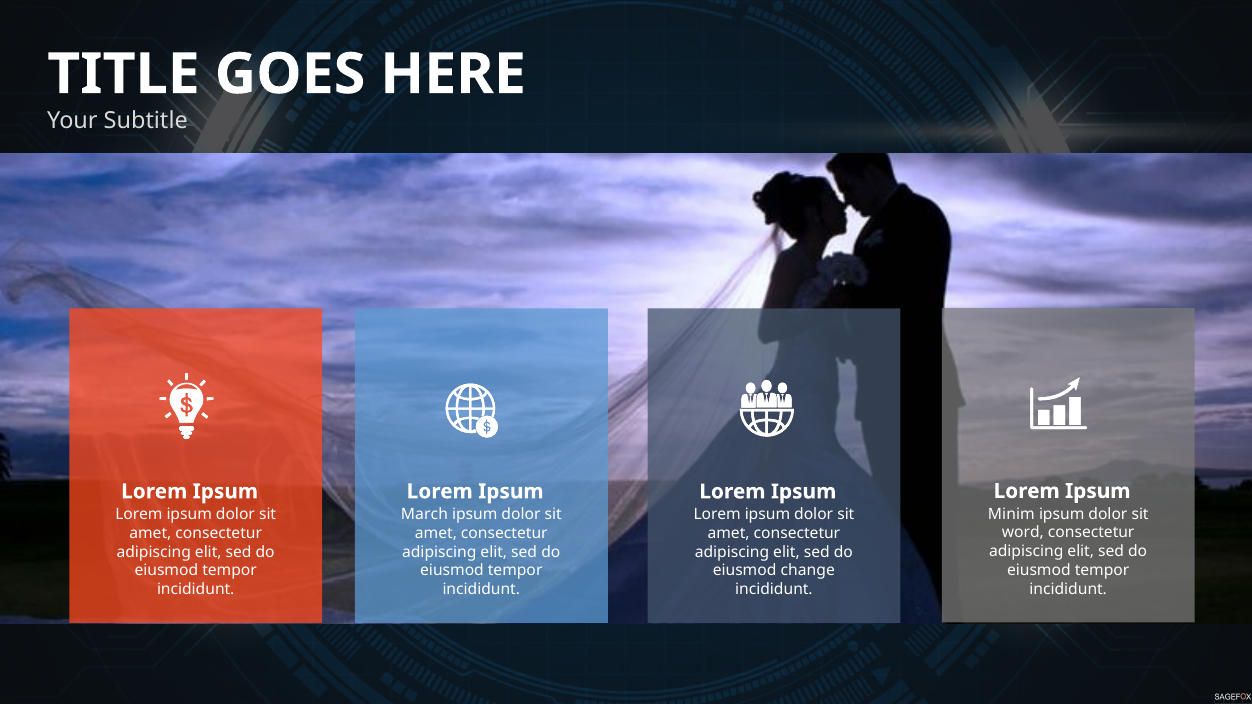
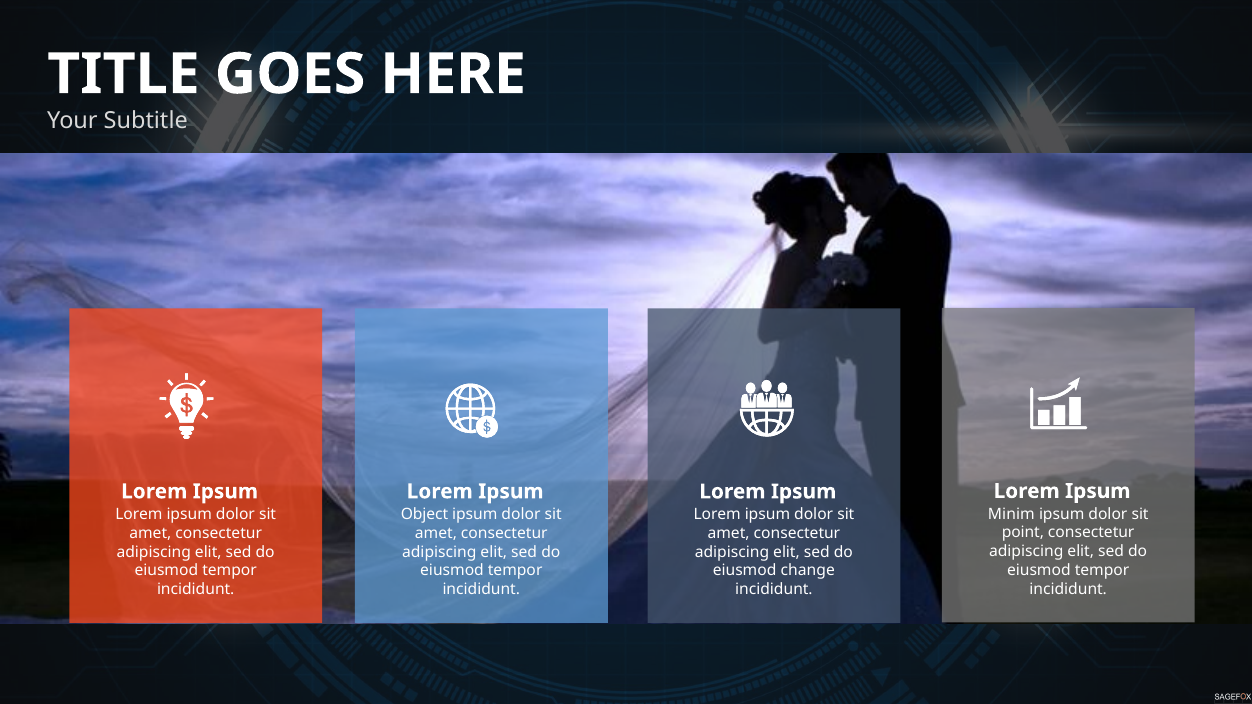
March: March -> Object (425, 515)
word: word -> point (1023, 533)
